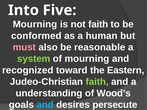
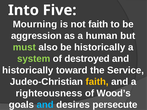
conformed: conformed -> aggression (36, 36)
must colour: pink -> light green (24, 47)
be reasonable: reasonable -> historically (100, 47)
of mourning: mourning -> destroyed (87, 59)
recognized: recognized -> historically (28, 70)
Eastern: Eastern -> Service (126, 70)
faith colour: light green -> yellow (97, 82)
understanding: understanding -> righteousness (49, 93)
